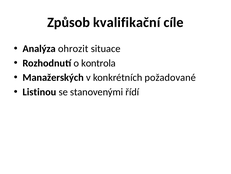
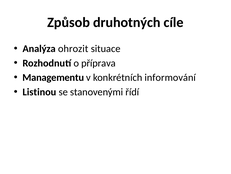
kvalifikační: kvalifikační -> druhotných (127, 22)
kontrola: kontrola -> příprava (98, 63)
Manažerských: Manažerských -> Managementu (53, 77)
požadované: požadované -> informování (170, 77)
